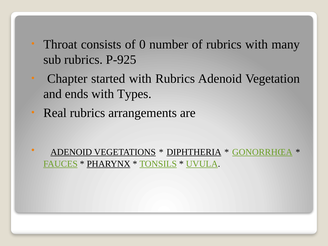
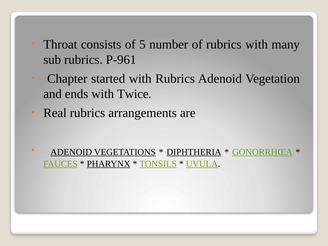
0: 0 -> 5 (142, 44)
P-925: P-925 -> P-961 (121, 60)
Types: Types -> Twice (134, 94)
